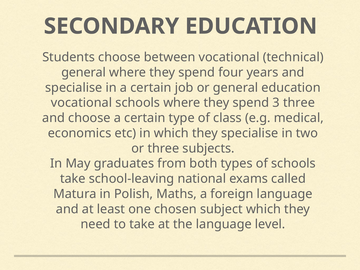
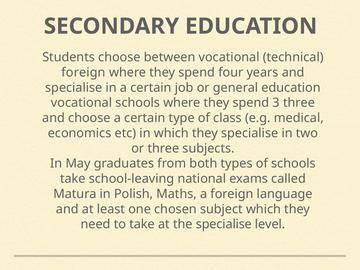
general: general -> foreign (84, 72)
the language: language -> specialise (224, 224)
